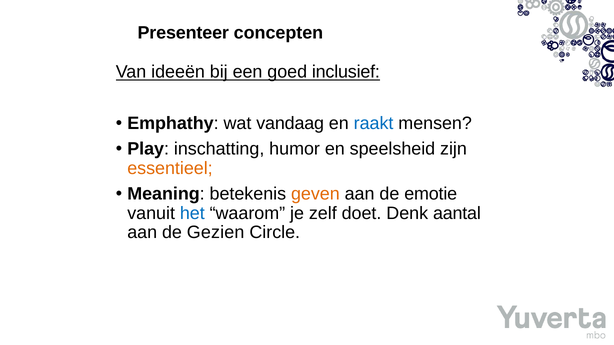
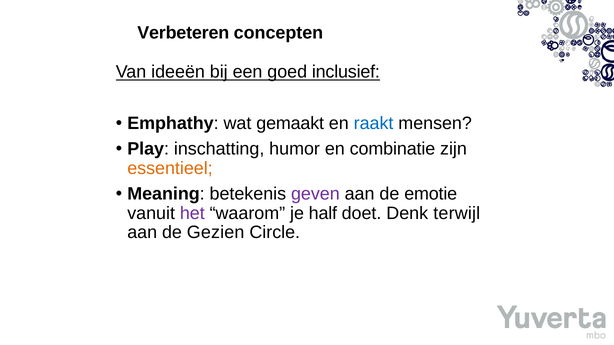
Presenteer: Presenteer -> Verbeteren (183, 33)
vandaag: vandaag -> gemaakt (290, 123)
speelsheid: speelsheid -> combinatie (393, 149)
geven colour: orange -> purple (315, 194)
het colour: blue -> purple (192, 214)
zelf: zelf -> half (323, 214)
aantal: aantal -> terwijl (457, 214)
